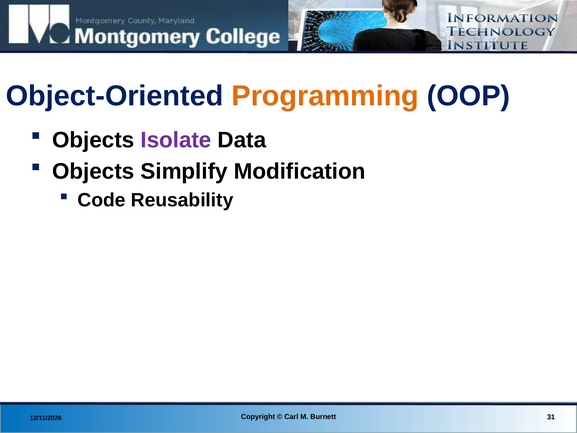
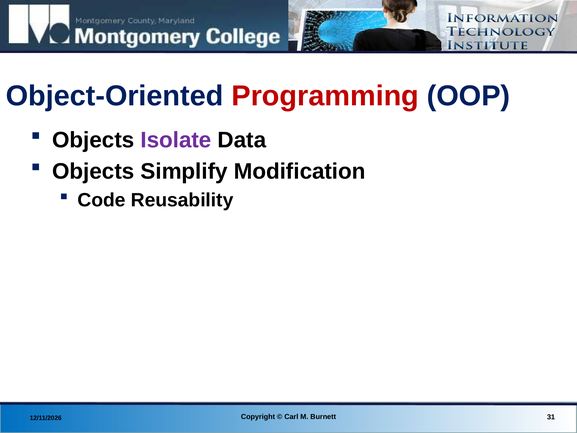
Programming colour: orange -> red (325, 96)
